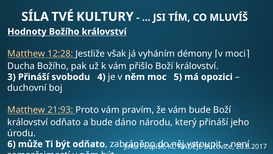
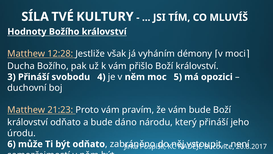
21:93: 21:93 -> 21:23 (60, 110)
